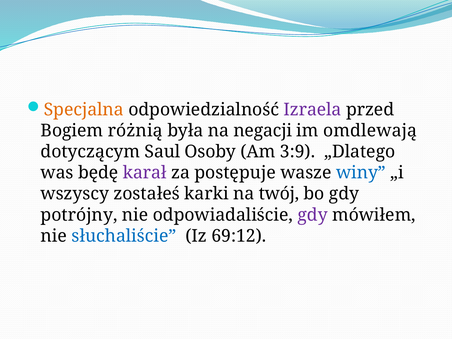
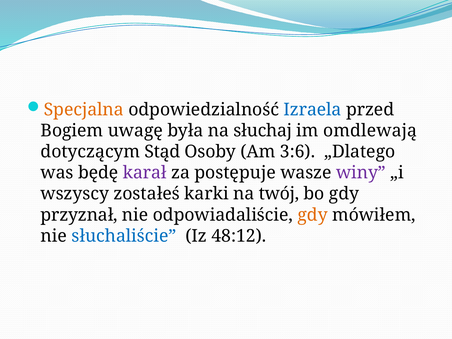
Izraela colour: purple -> blue (313, 110)
różnią: różnią -> uwagę (135, 131)
negacji: negacji -> słuchaj (263, 131)
Saul: Saul -> Stąd (162, 152)
3:9: 3:9 -> 3:6 (298, 152)
winy colour: blue -> purple (361, 173)
potrójny: potrójny -> przyznał (79, 215)
gdy colour: purple -> orange (313, 215)
69:12: 69:12 -> 48:12 (239, 236)
